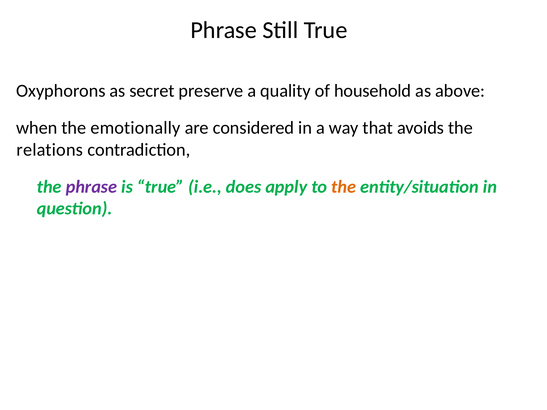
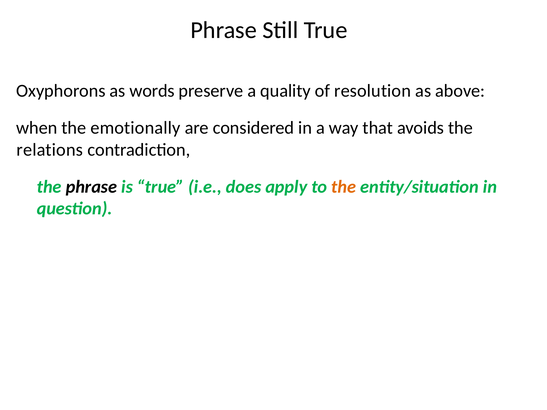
secret: secret -> words (152, 91)
household: household -> resolution (373, 91)
phrase colour: purple -> black (91, 187)
